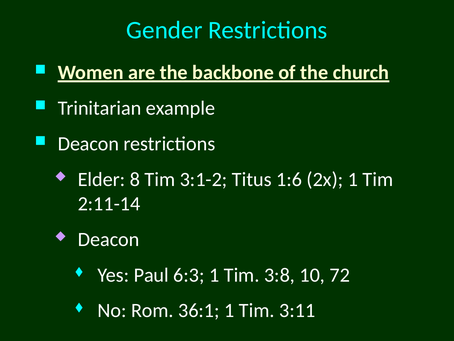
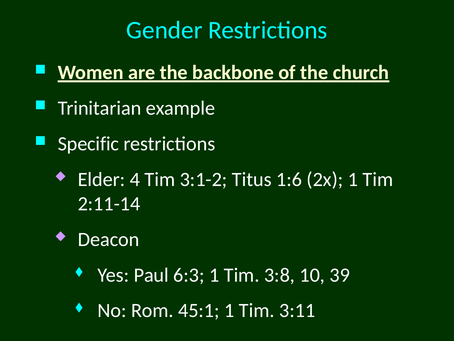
Deacon: Deacon -> Specific (88, 144)
8: 8 -> 4 (135, 179)
72: 72 -> 39 (340, 275)
36:1: 36:1 -> 45:1 (199, 310)
